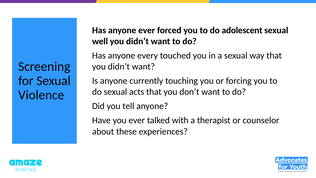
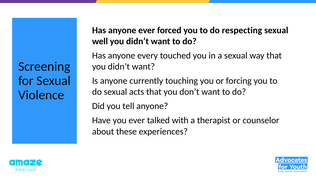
adolescent: adolescent -> respecting (242, 30)
